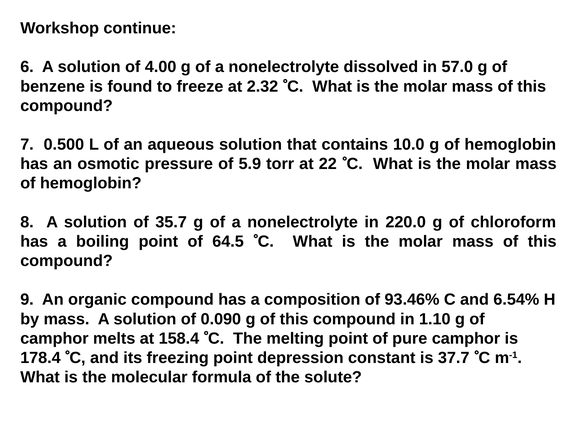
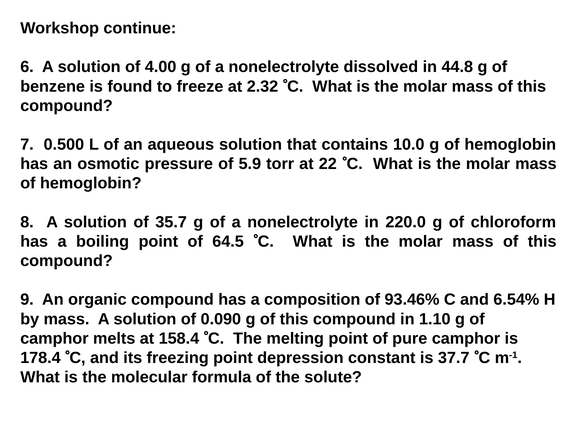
57.0: 57.0 -> 44.8 (457, 67)
